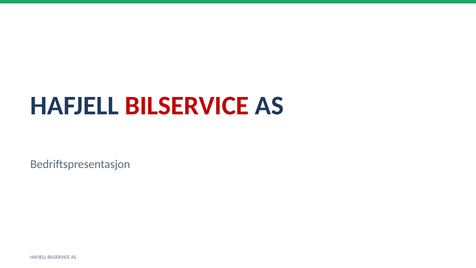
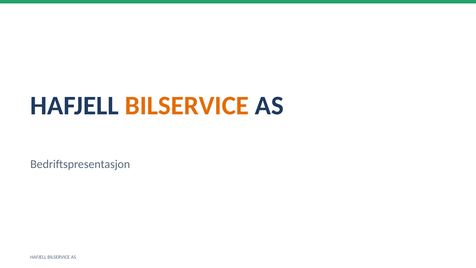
BILSERVICE colour: red -> orange (187, 106)
